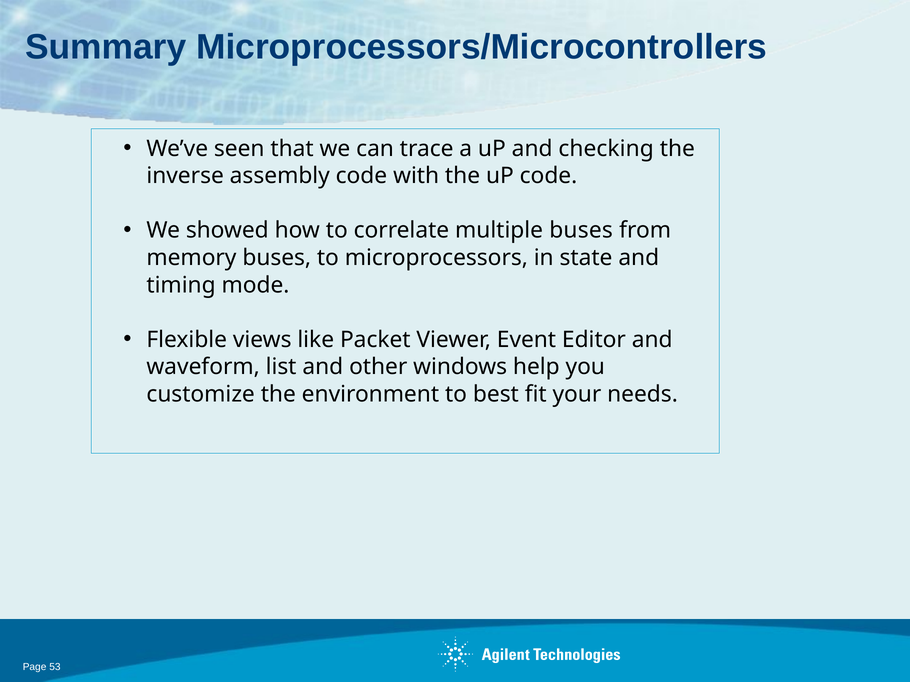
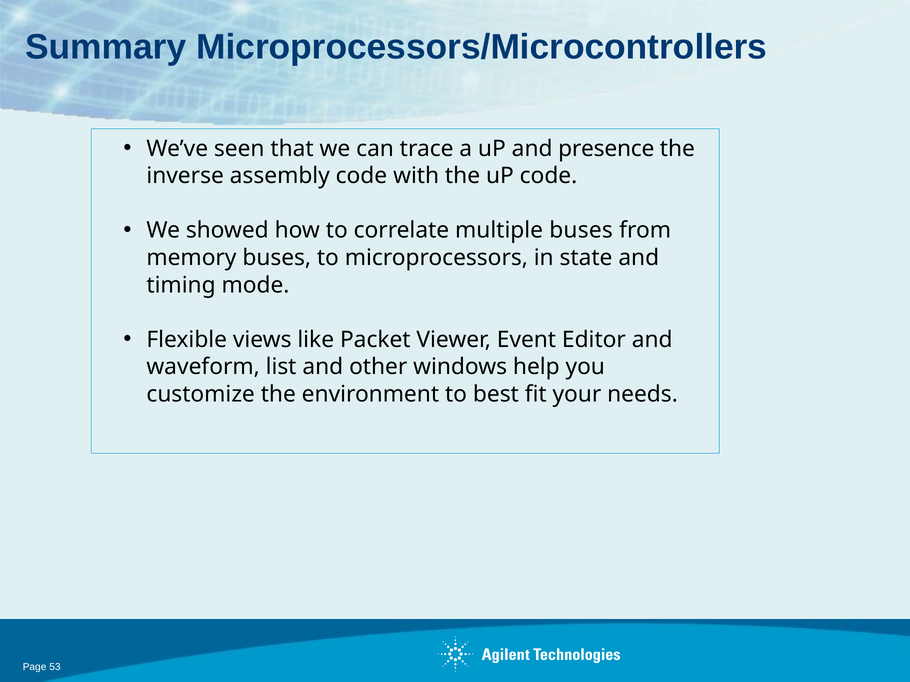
checking: checking -> presence (606, 149)
